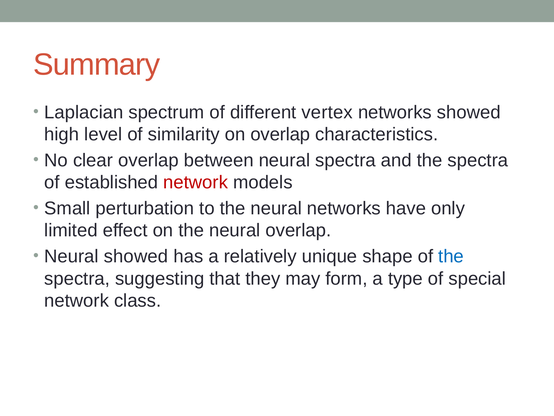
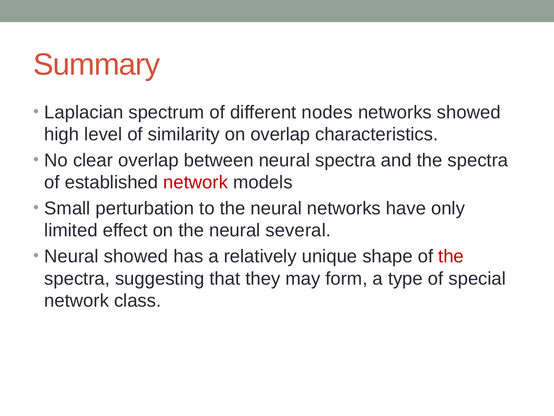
vertex: vertex -> nodes (327, 112)
neural overlap: overlap -> several (298, 230)
the colour: blue -> red (451, 256)
